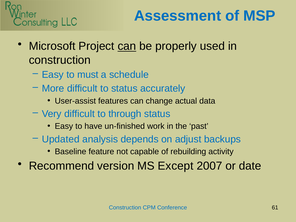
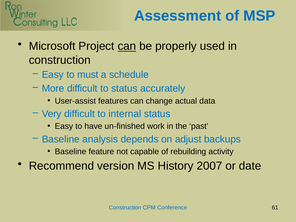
through: through -> internal (125, 114)
Updated: Updated -> Baseline (61, 139)
Except: Except -> History (176, 166)
